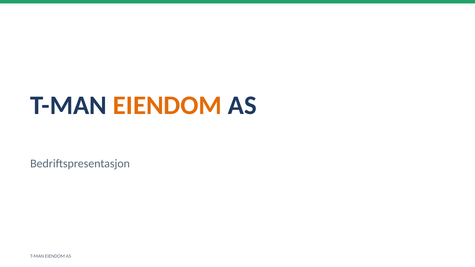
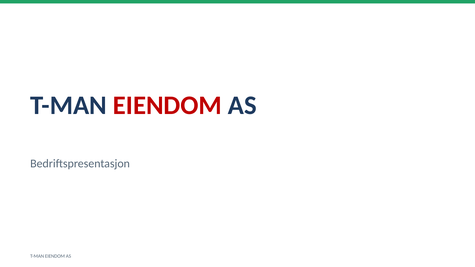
EIENDOM colour: orange -> red (167, 105)
